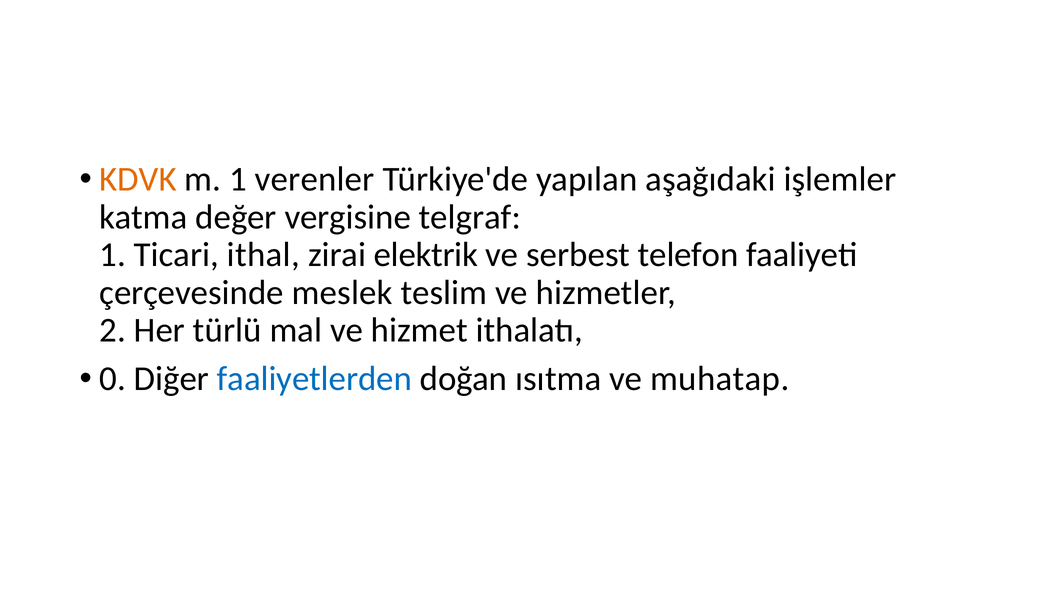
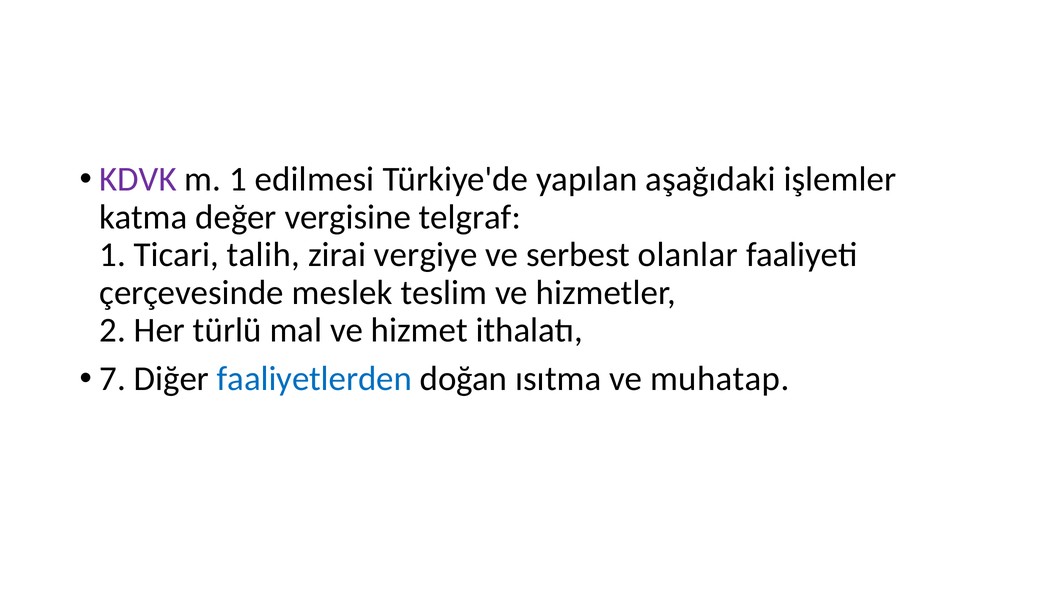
KDVK colour: orange -> purple (138, 179)
verenler: verenler -> edilmesi (315, 179)
ithal: ithal -> talih (263, 255)
elektrik: elektrik -> vergiye (426, 255)
telefon: telefon -> olanlar (688, 255)
0: 0 -> 7 (113, 379)
